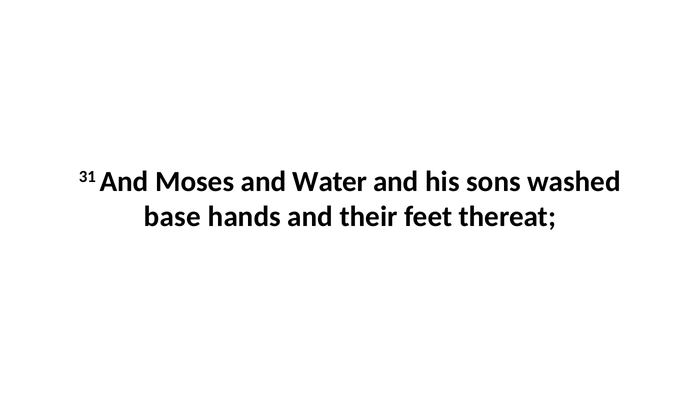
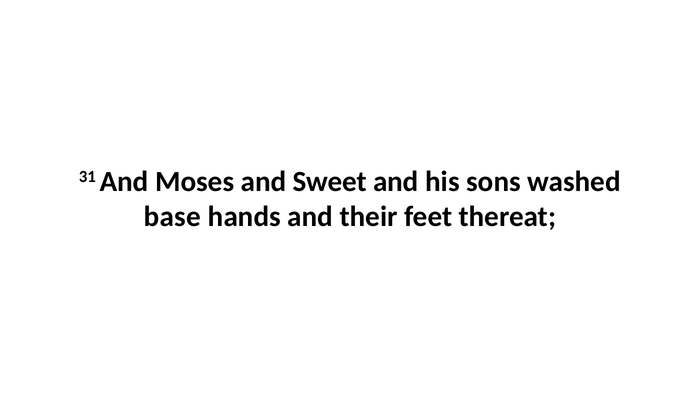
Water: Water -> Sweet (330, 181)
